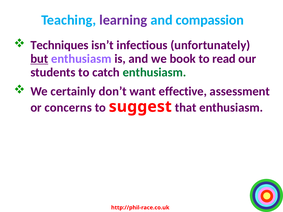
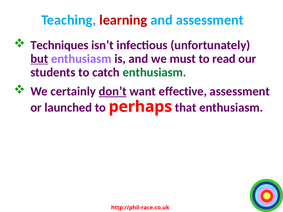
learning colour: purple -> red (123, 20)
and compassion: compassion -> assessment (210, 20)
book: book -> must (183, 59)
don’t underline: none -> present (113, 91)
concerns: concerns -> launched (68, 108)
suggest: suggest -> perhaps (140, 107)
